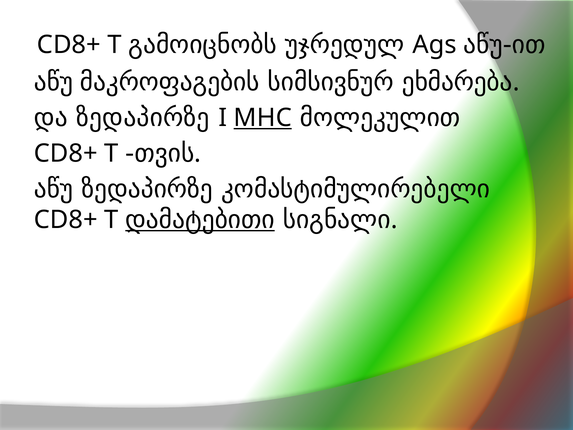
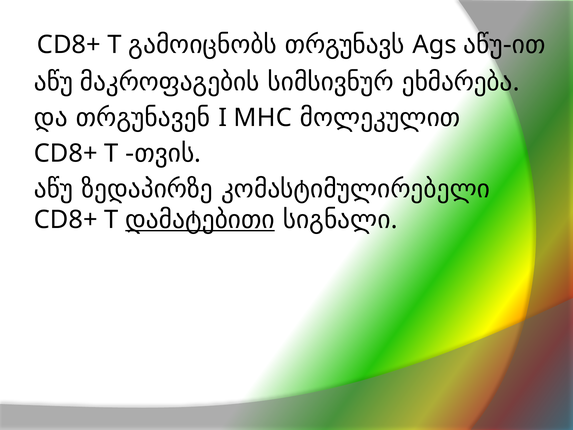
უჯრედულ: უჯრედულ -> თრგუნავს (345, 45)
და ზედაპირზე: ზედაპირზე -> თრგუნავენ (143, 118)
MHC underline: present -> none (263, 118)
